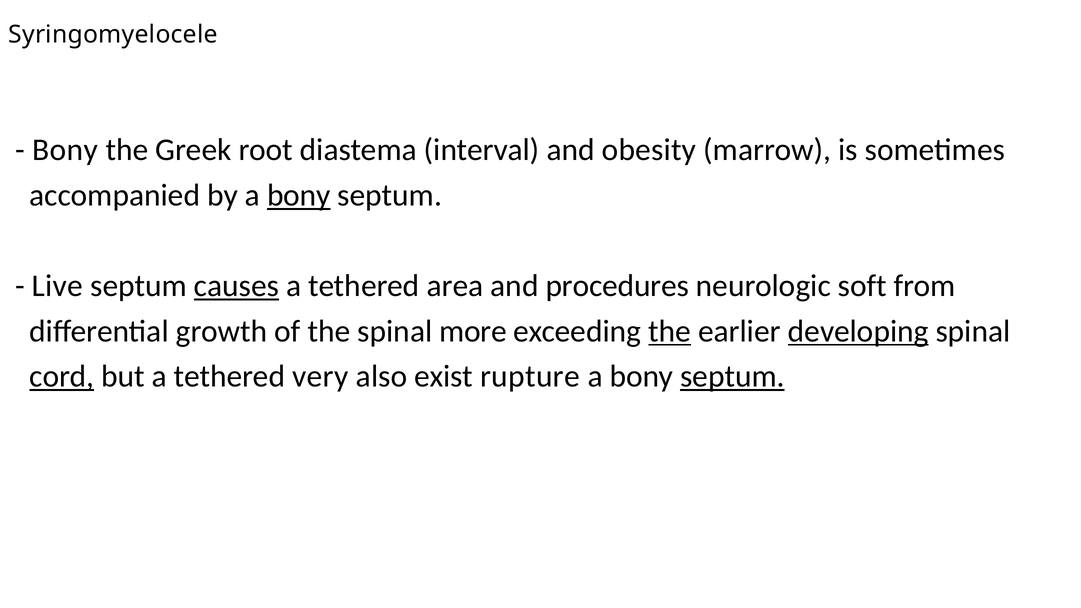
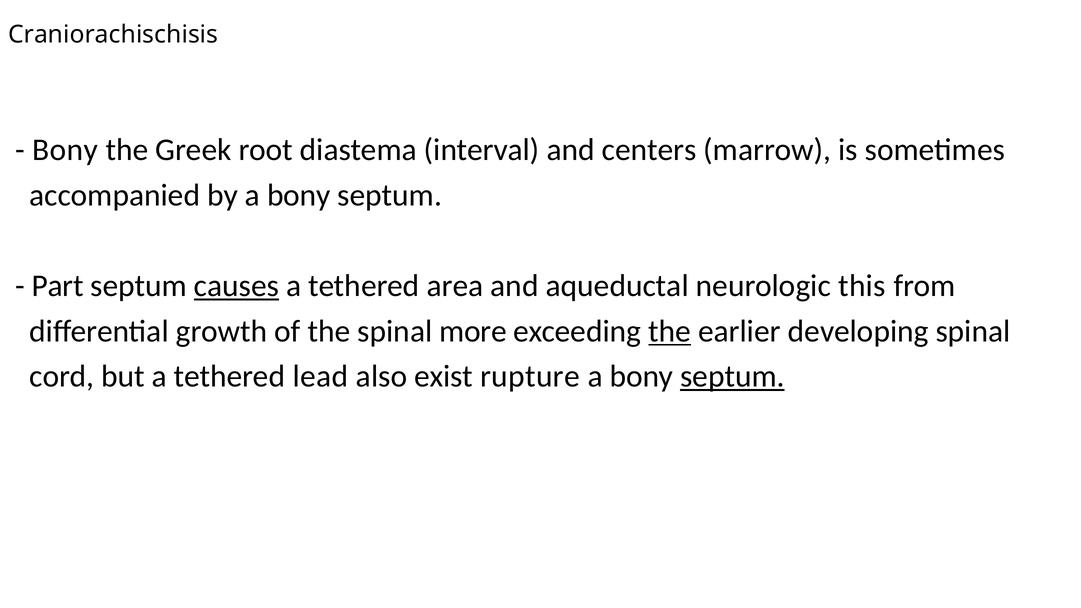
Syringomyelocele: Syringomyelocele -> Craniorachischisis (113, 34)
obesity: obesity -> centers (649, 150)
bony underline: present -> none (299, 195)
Live: Live -> Part (58, 286)
procedures: procedures -> aqueductal (617, 286)
soft: soft -> this (862, 286)
developing underline: present -> none (858, 331)
cord underline: present -> none (62, 377)
very: very -> lead (320, 377)
